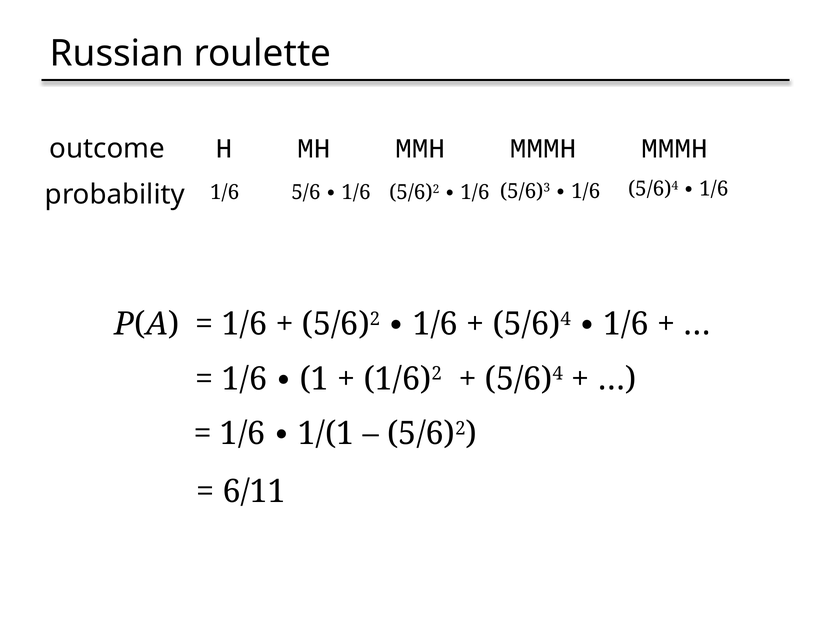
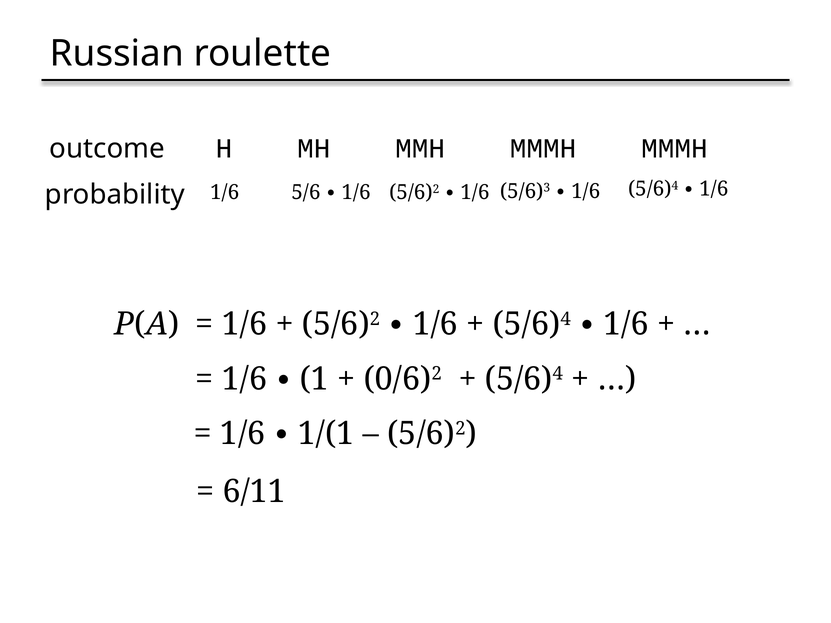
1/6: 1/6 -> 0/6 (398, 379)
